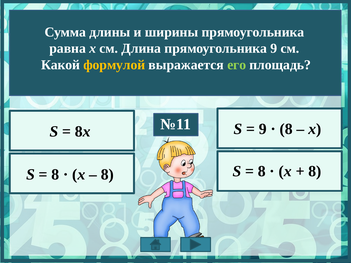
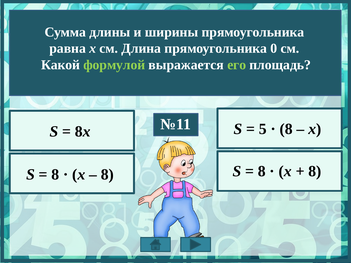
прямоугольника 9: 9 -> 0 (274, 48)
формулой colour: yellow -> light green (114, 65)
9: 9 -> 5 (263, 129)
